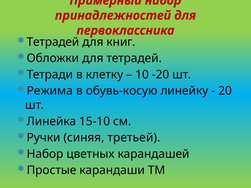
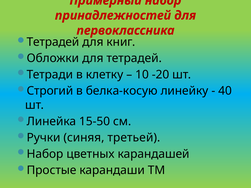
Режима: Режима -> Строгий (50, 91)
обувь-косую: обувь-косую -> белка-косую (122, 91)
20: 20 -> 40 (225, 91)
15-10: 15-10 -> 15-50 (95, 122)
